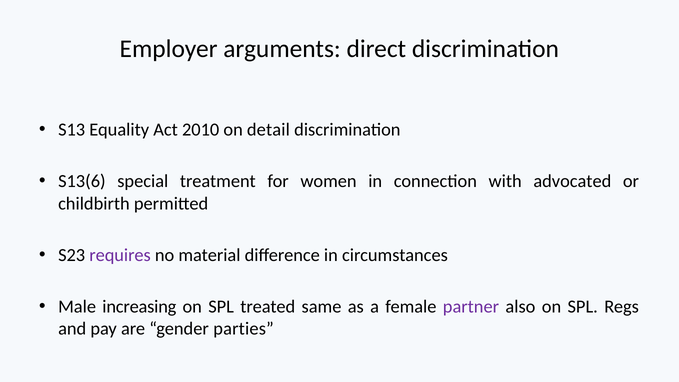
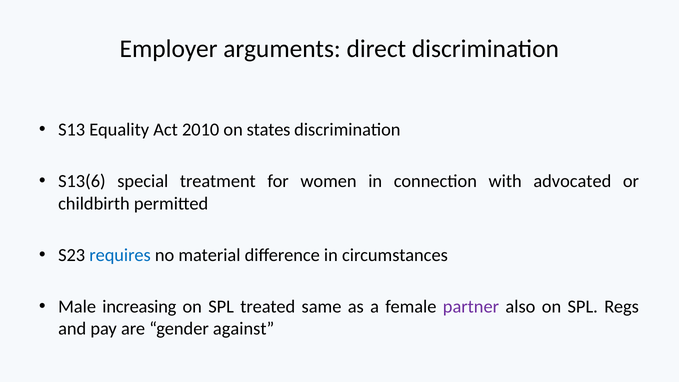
detail: detail -> states (269, 130)
requires colour: purple -> blue (120, 255)
parties: parties -> against (244, 329)
